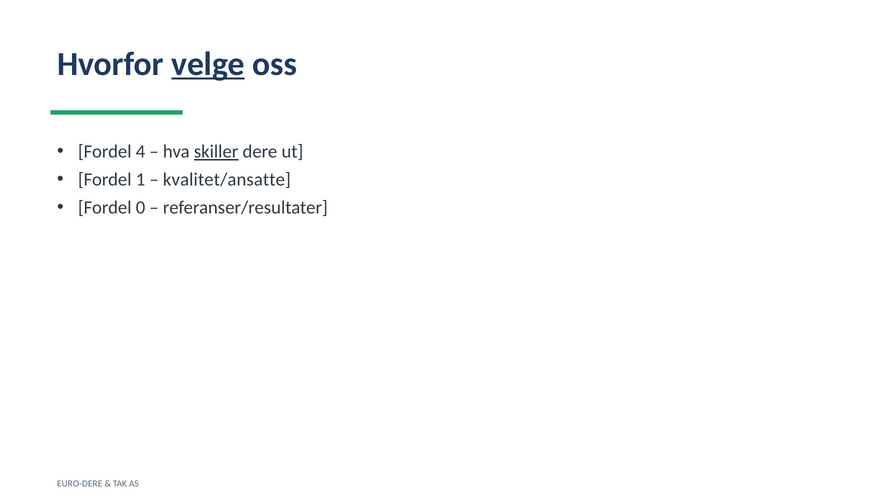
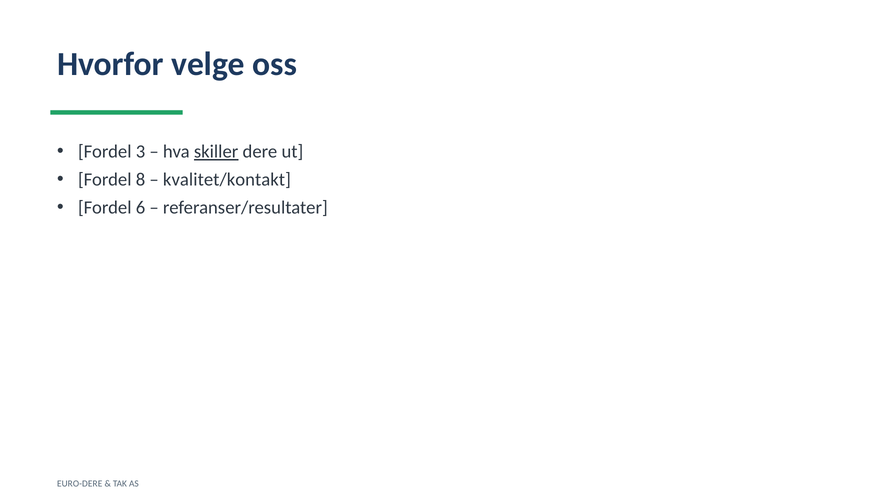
velge underline: present -> none (208, 64)
4: 4 -> 3 (141, 152)
1: 1 -> 8 (141, 180)
kvalitet/ansatte: kvalitet/ansatte -> kvalitet/kontakt (227, 180)
0: 0 -> 6 (141, 208)
